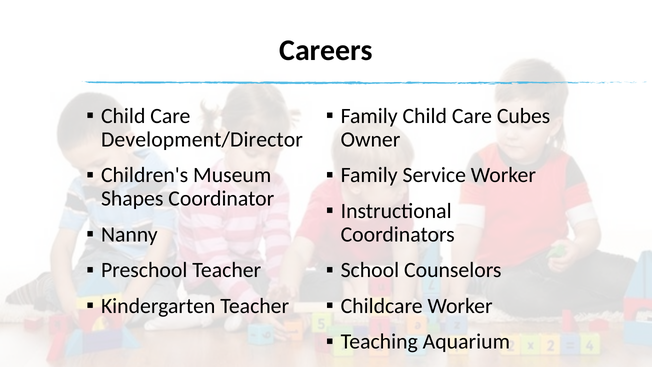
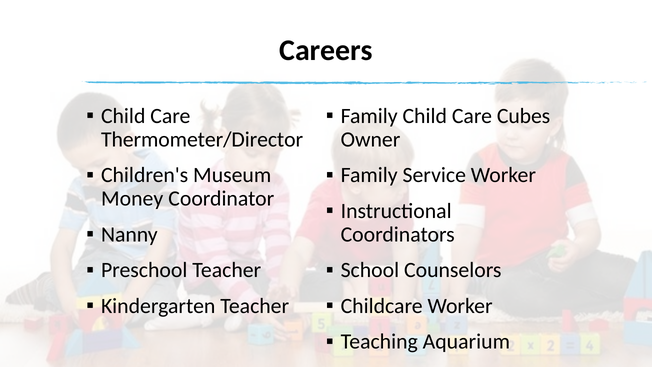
Development/Director: Development/Director -> Thermometer/Director (202, 139)
Shapes: Shapes -> Money (132, 199)
